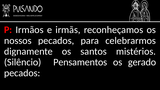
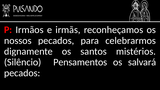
gerado: gerado -> salvará (142, 62)
